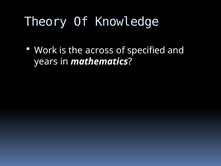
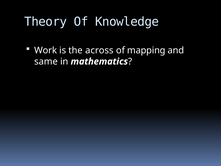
specified: specified -> mapping (146, 50)
years: years -> same (46, 61)
